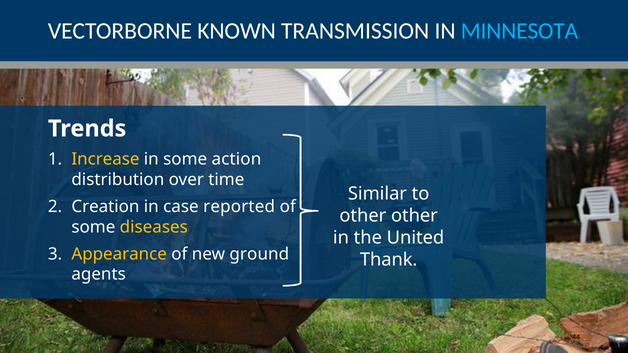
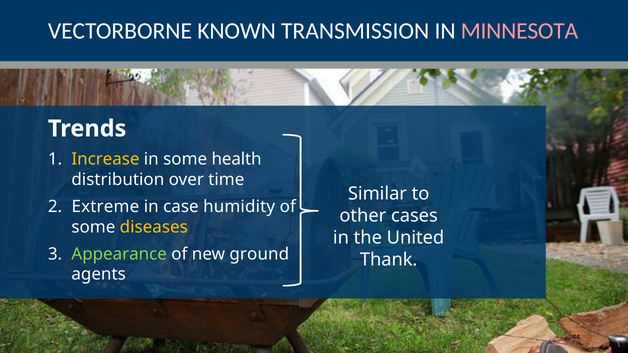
MINNESOTA colour: light blue -> pink (519, 31)
action: action -> health (237, 159)
Creation: Creation -> Extreme (105, 207)
reported: reported -> humidity (239, 207)
other other: other -> cases (414, 216)
Appearance colour: yellow -> light green (119, 254)
